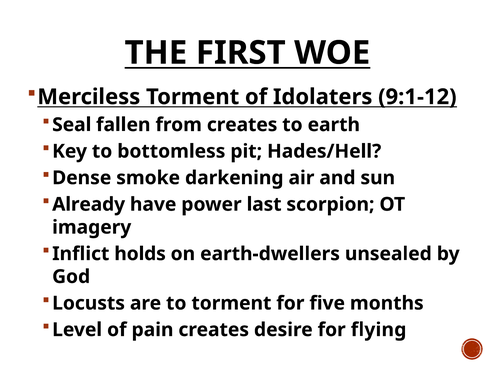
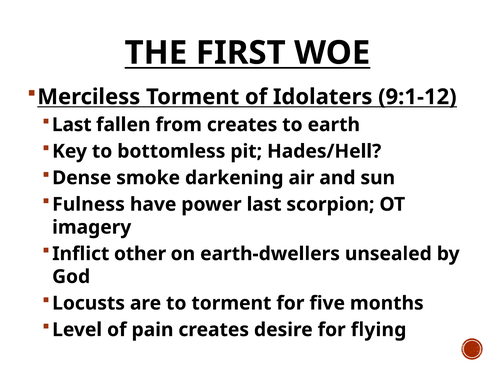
Seal: Seal -> Last (72, 125)
Already: Already -> Fulness (88, 205)
holds: holds -> other (140, 254)
